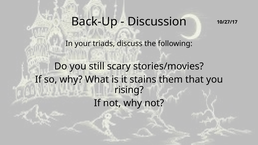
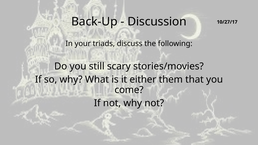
stains: stains -> either (143, 80)
rising: rising -> come (129, 90)
